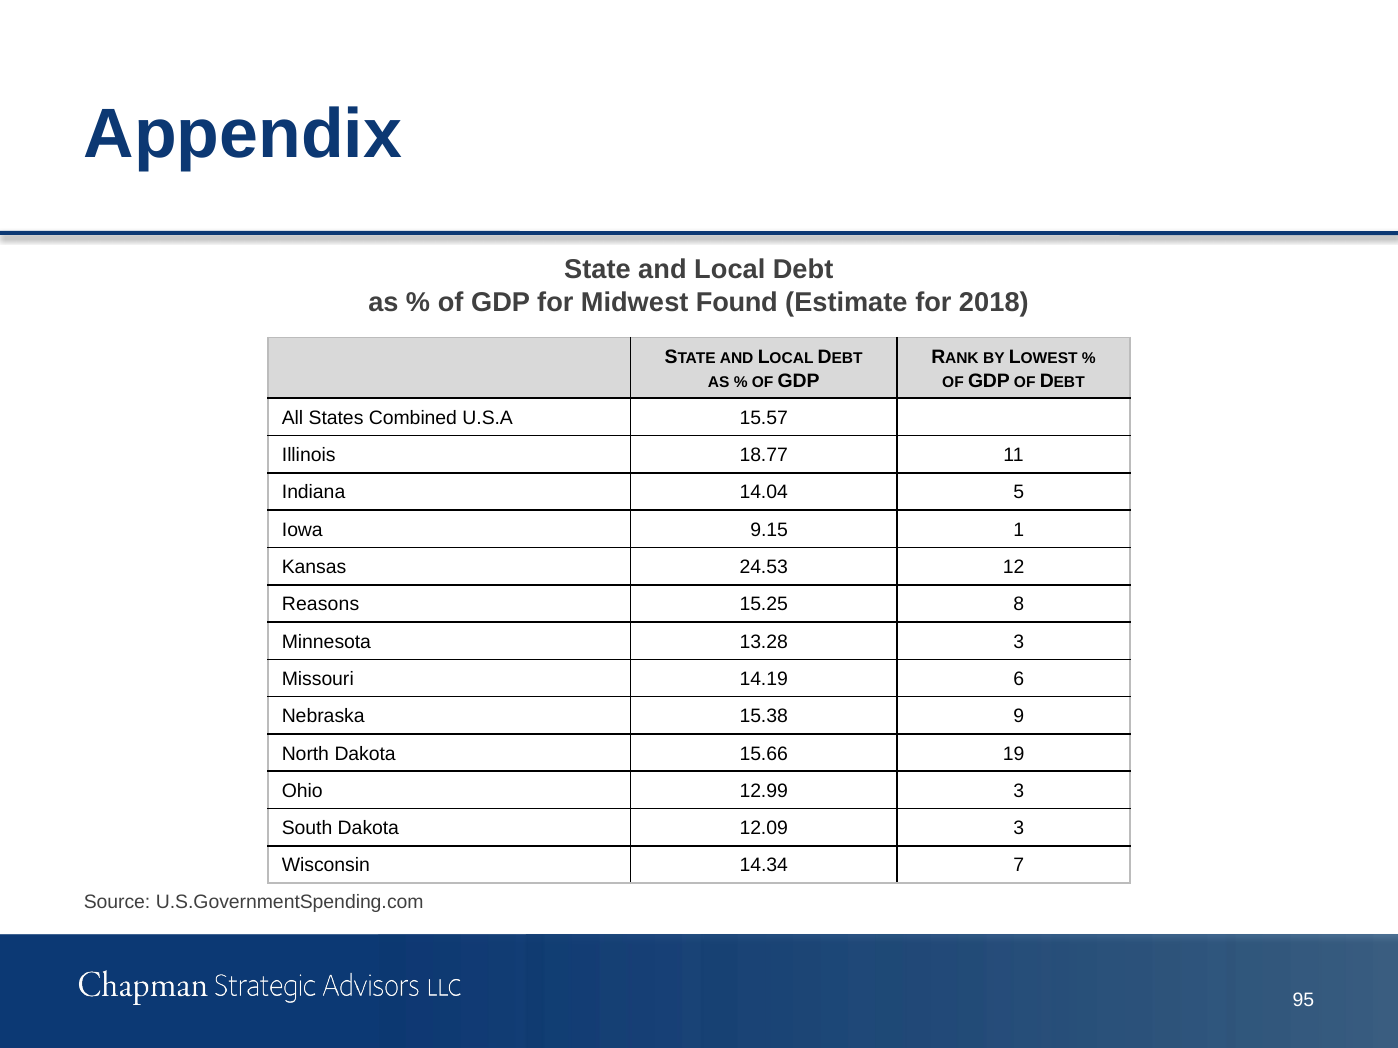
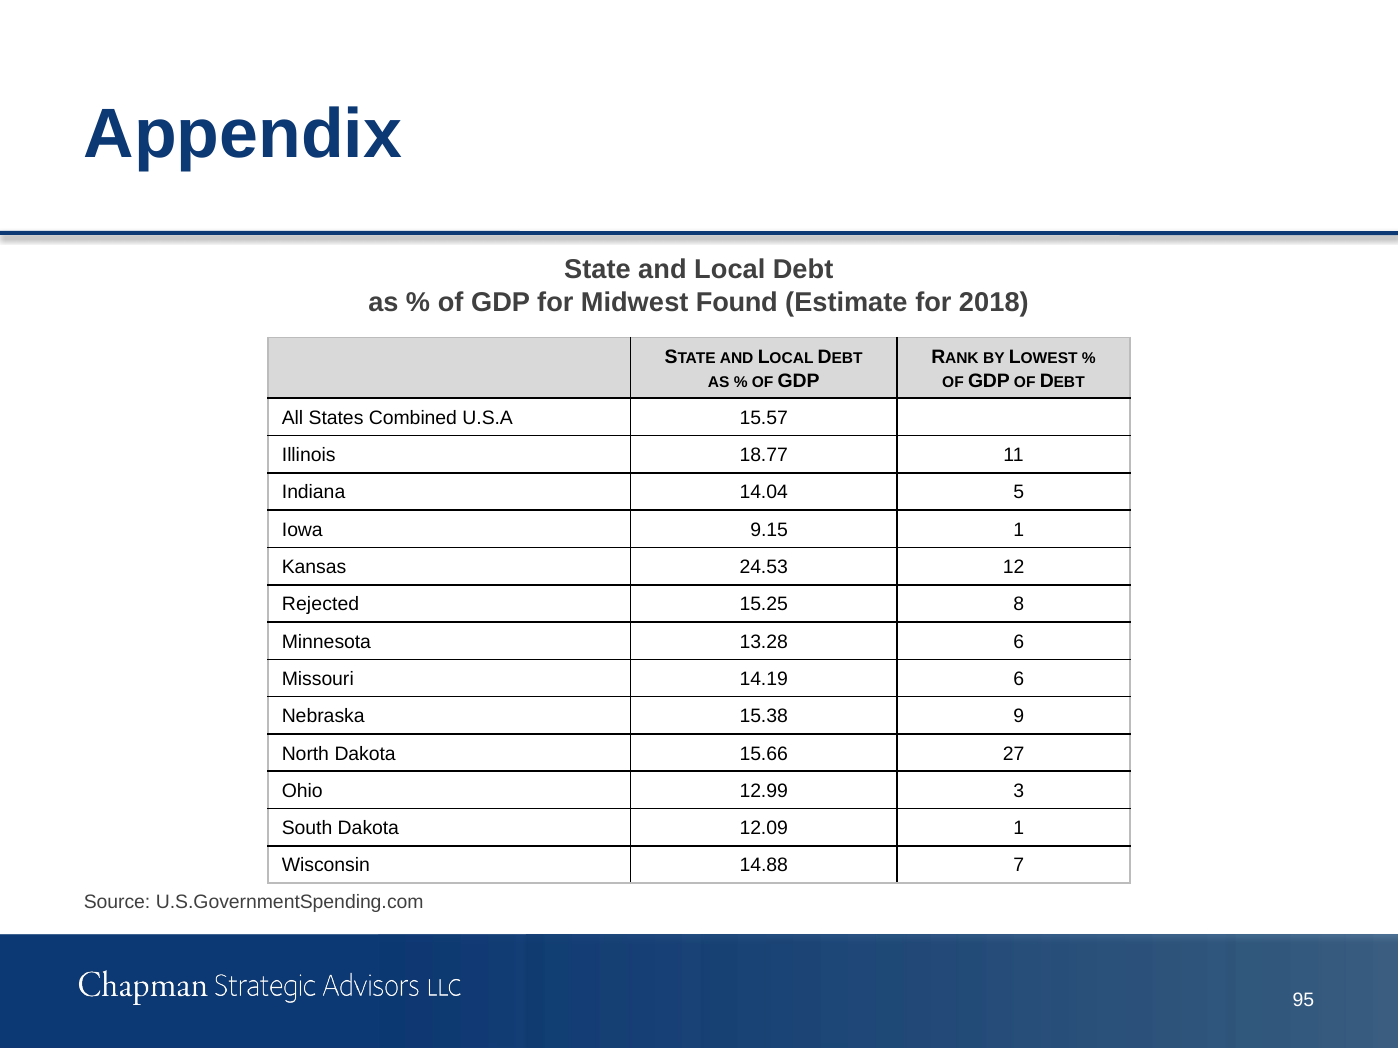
Reasons: Reasons -> Rejected (321, 605)
13.28 3: 3 -> 6 (1019, 642)
19: 19 -> 27 (1014, 754)
12.09 3: 3 -> 1 (1019, 829)
14.34: 14.34 -> 14.88 (764, 866)
